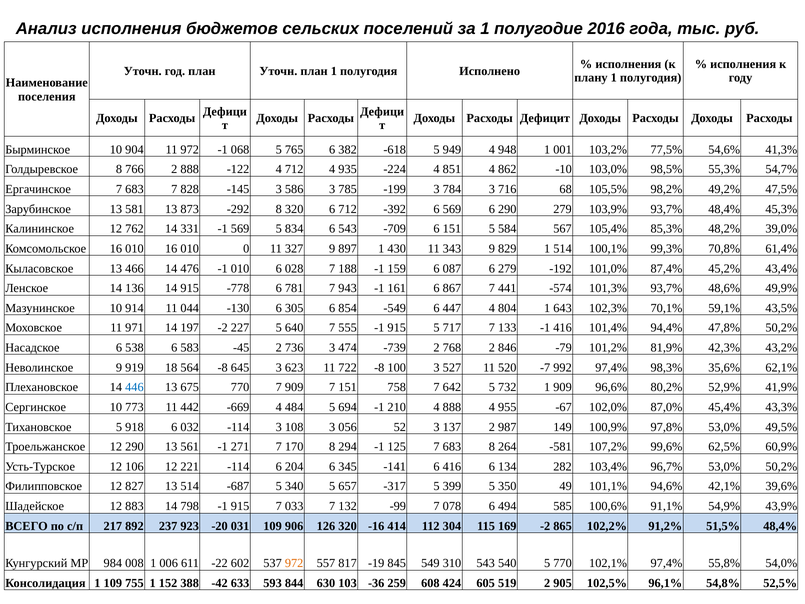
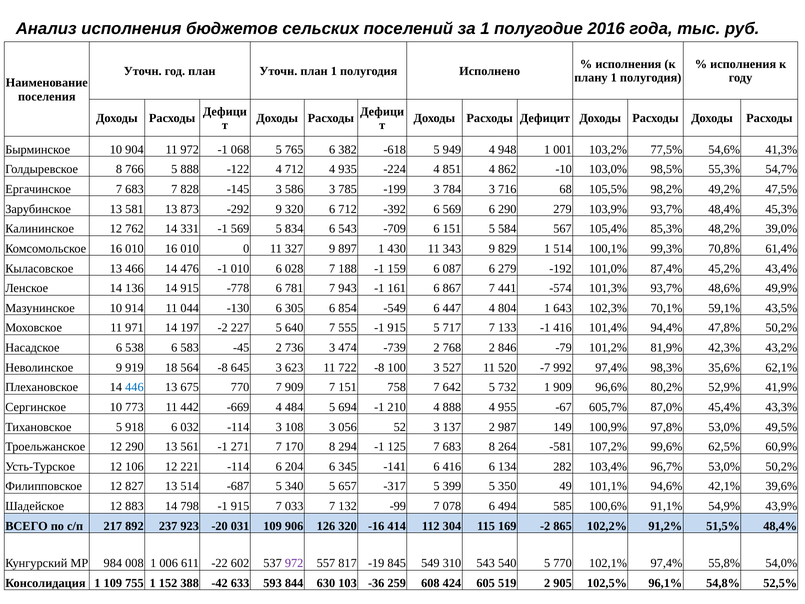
766 2: 2 -> 5 (174, 169)
-292 8: 8 -> 9 (279, 209)
102,0%: 102,0% -> 605,7% (608, 407)
972 colour: orange -> purple (294, 563)
